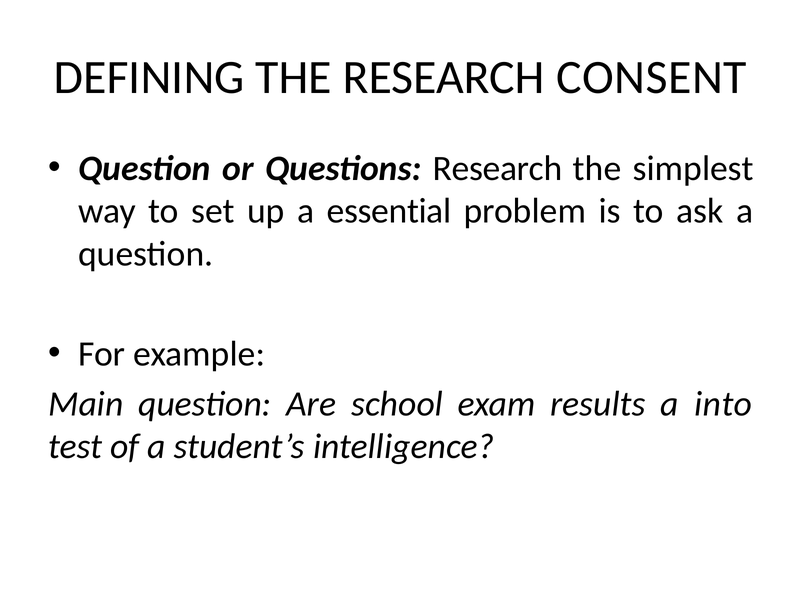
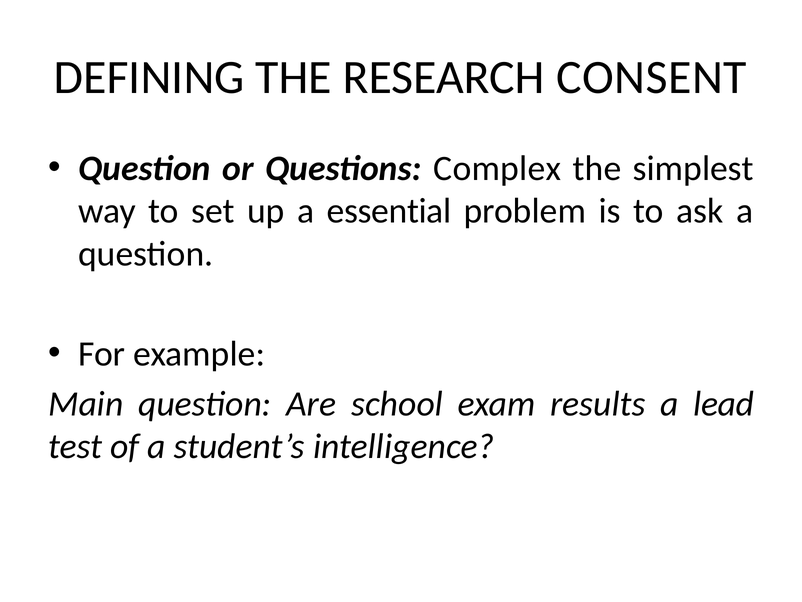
Questions Research: Research -> Complex (497, 168)
into: into -> lead (724, 404)
